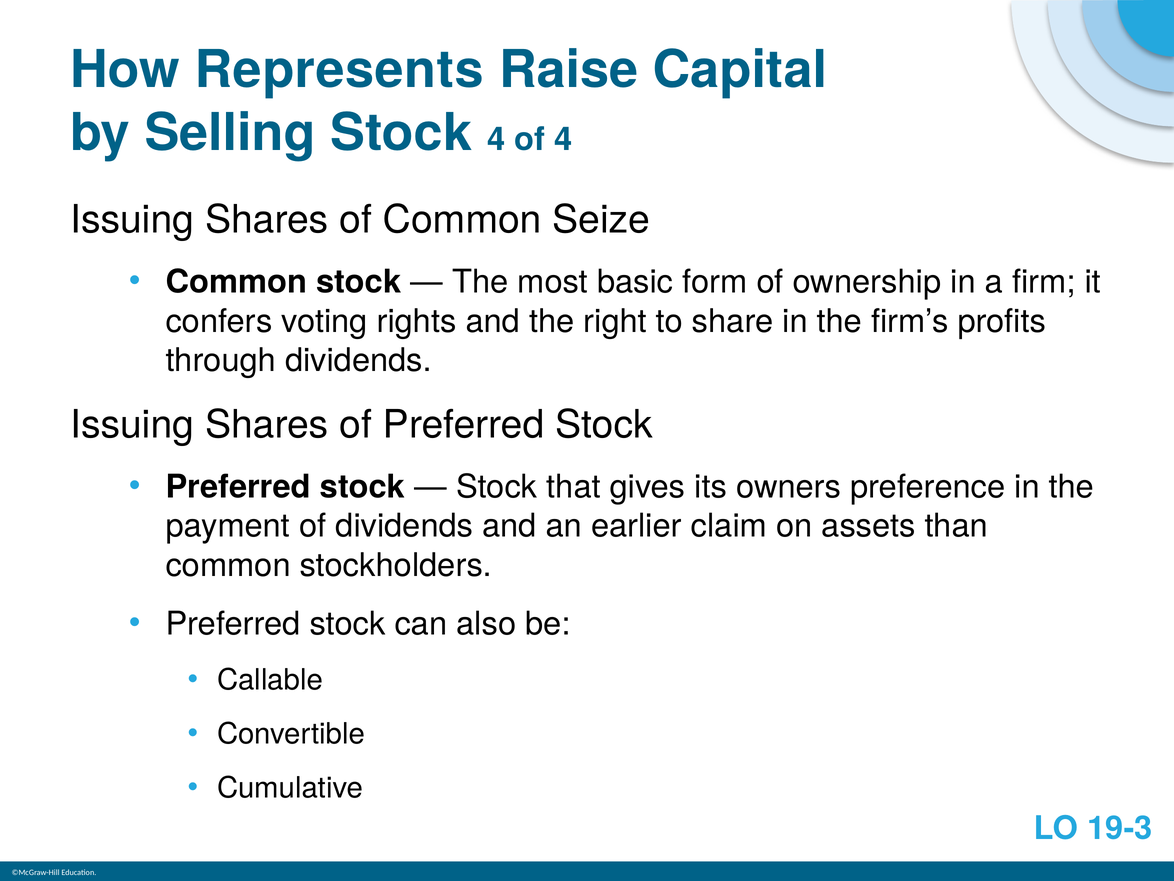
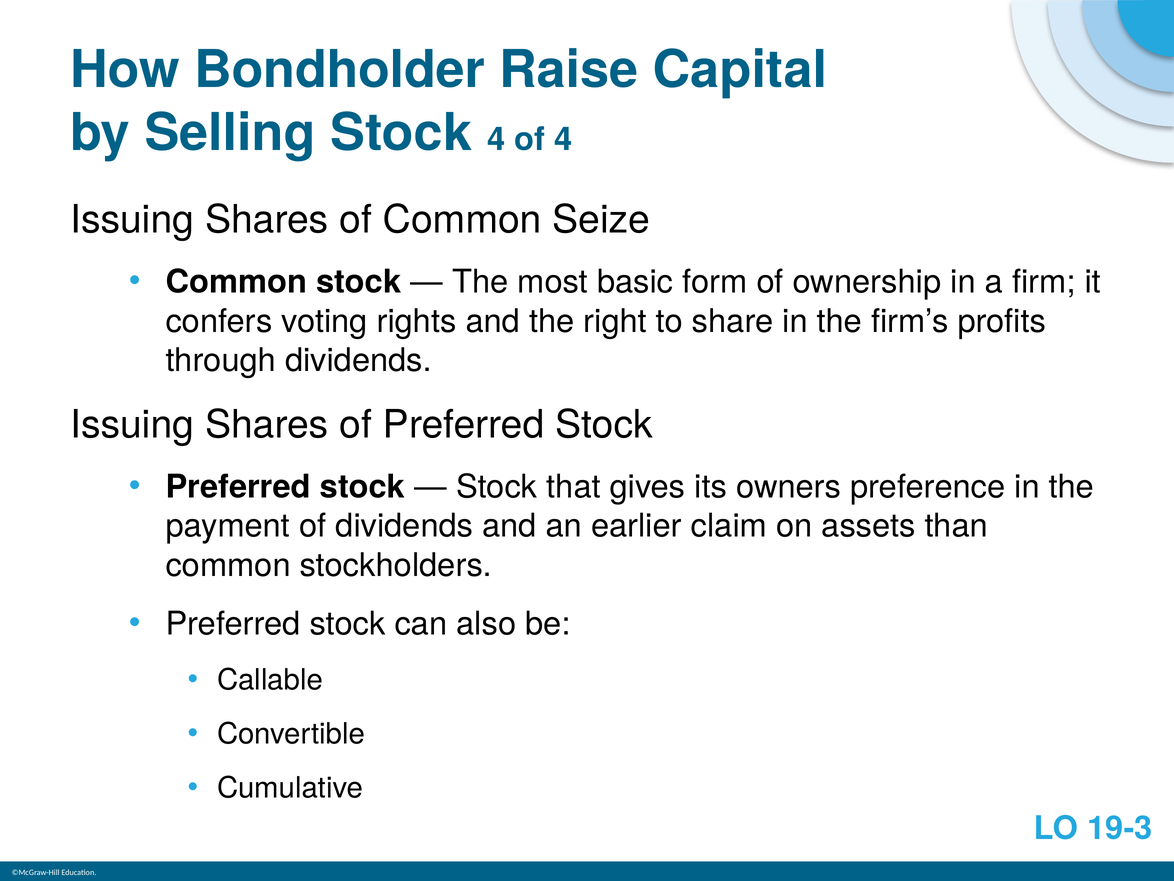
Represents: Represents -> Bondholder (340, 70)
